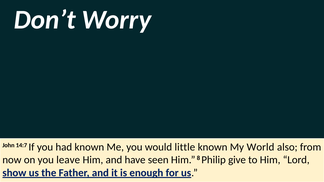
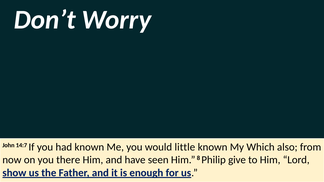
World: World -> Which (261, 147)
leave: leave -> there (68, 160)
